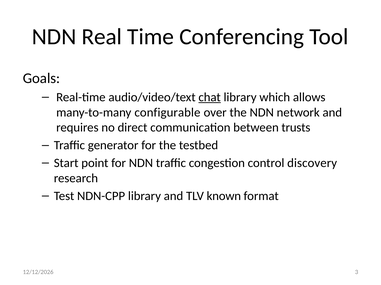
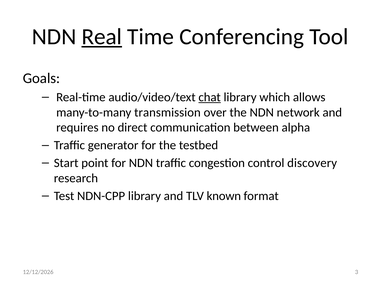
Real underline: none -> present (102, 37)
configurable: configurable -> transmission (167, 113)
trusts: trusts -> alpha (296, 128)
